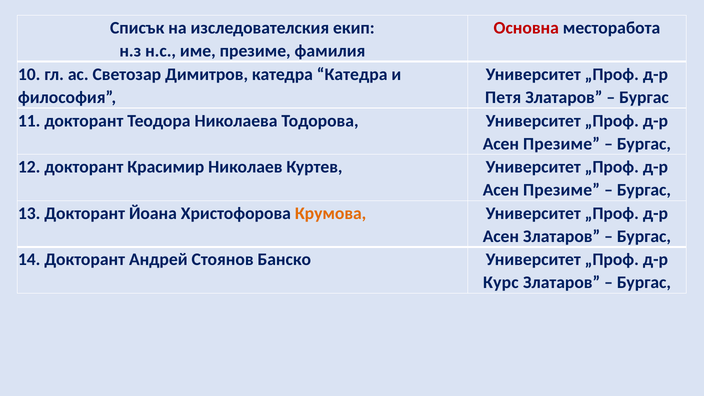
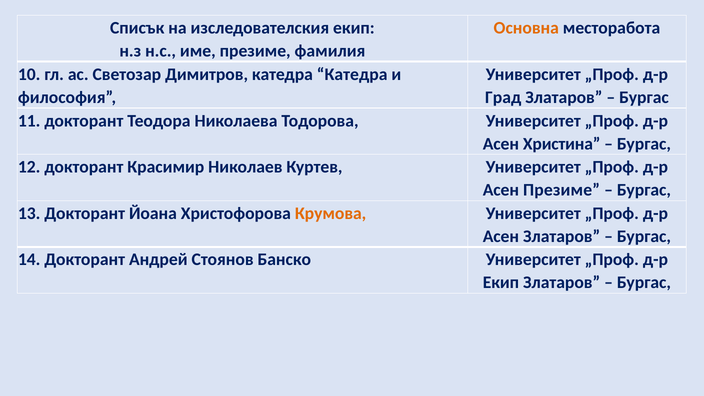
Основна colour: red -> orange (526, 28)
Петя: Петя -> Град (503, 97)
Презиме: Презиме -> Христина (562, 144)
Курс: Курс -> Екип (501, 283)
